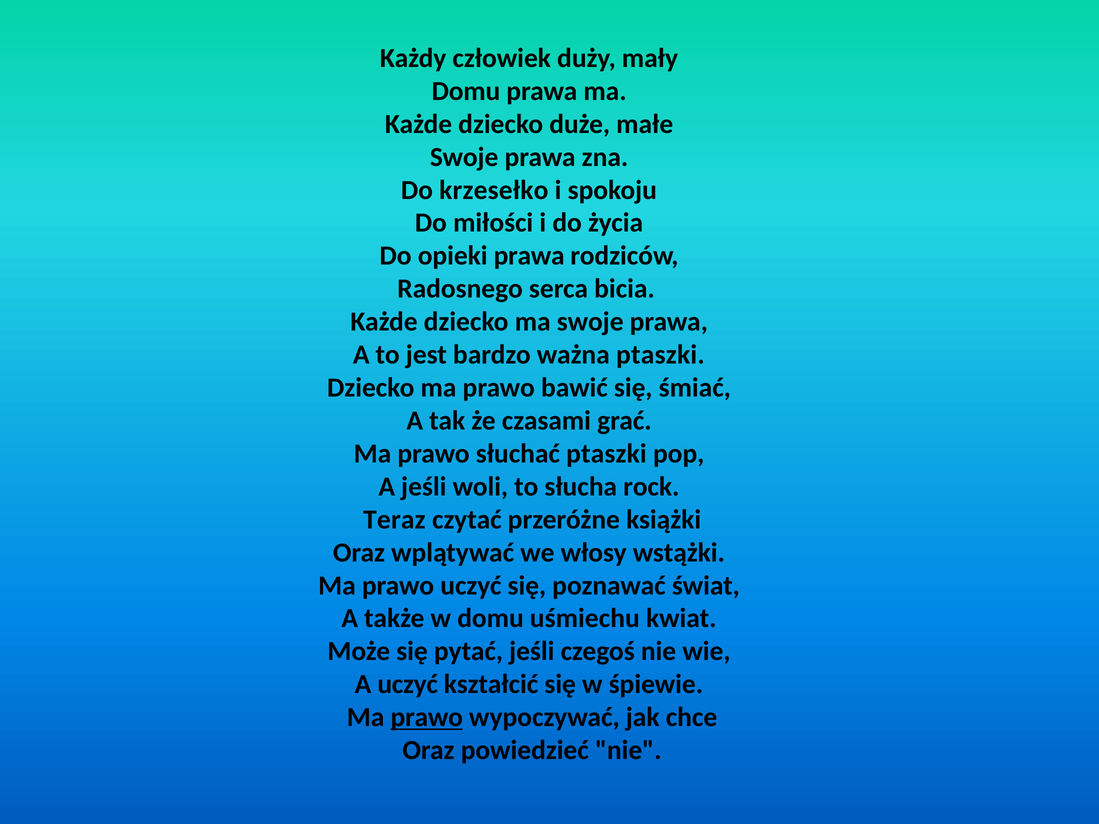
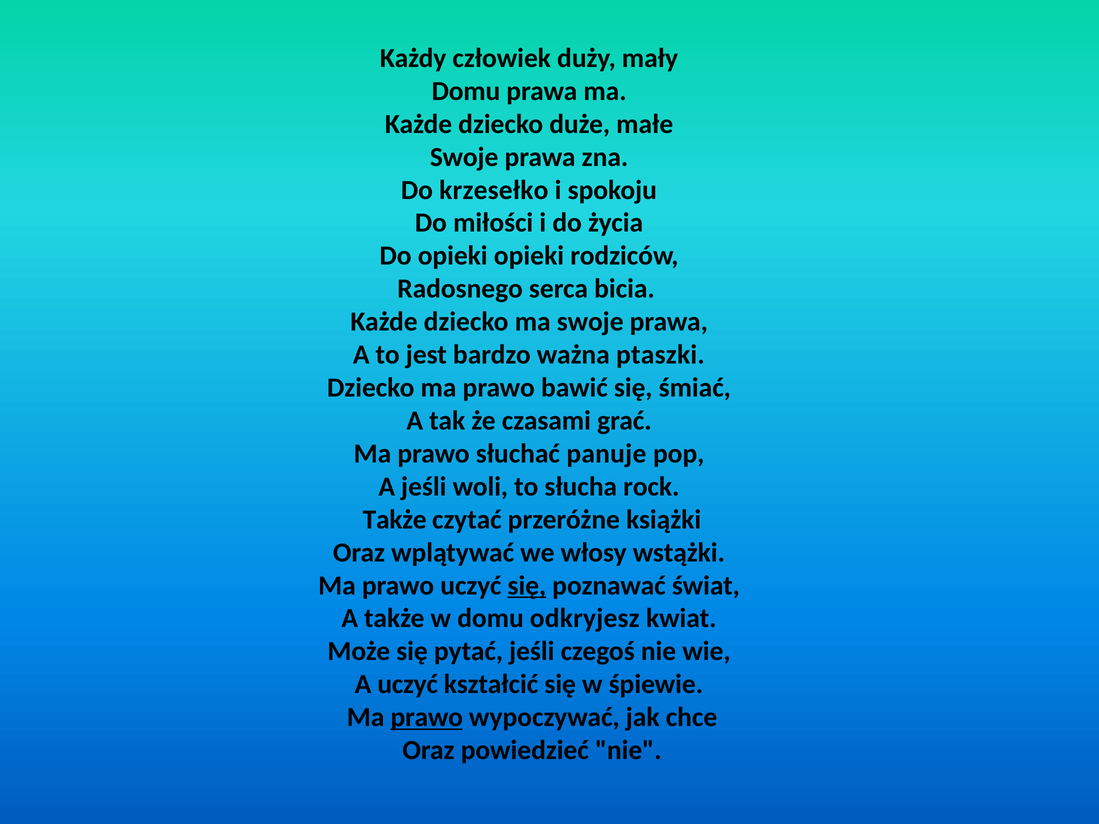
opieki prawa: prawa -> opieki (529, 256)
słuchać ptaszki: ptaszki -> panuje (606, 454)
Teraz: Teraz -> Także (395, 520)
się underline: none -> present (527, 586)
uśmiechu: uśmiechu -> odkryjesz (585, 619)
